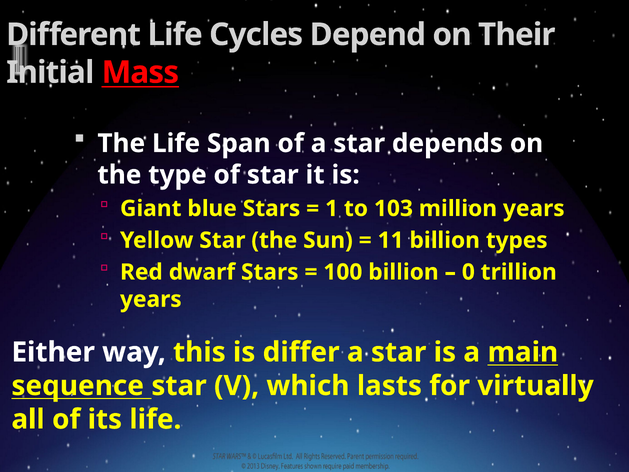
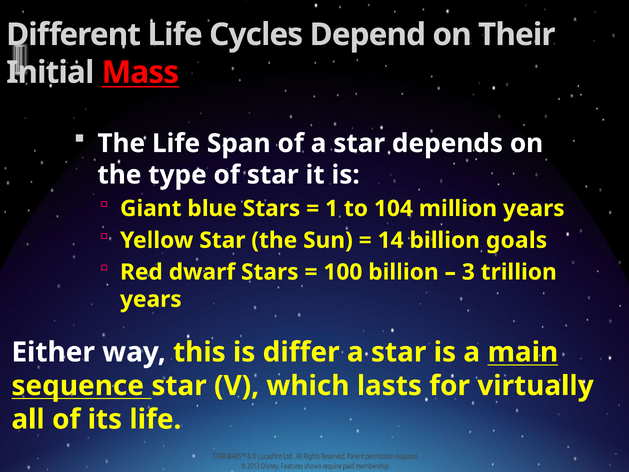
103: 103 -> 104 (393, 208)
11: 11 -> 14 (391, 240)
types: types -> goals (517, 240)
0: 0 -> 3 (468, 272)
